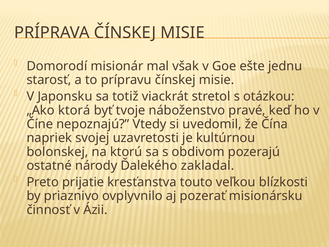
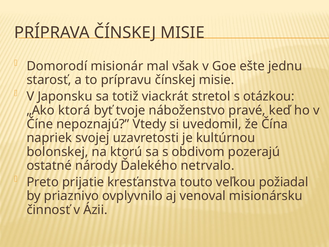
zakladal: zakladal -> netrvalo (208, 165)
blízkosti: blízkosti -> požiadal (284, 182)
pozerať: pozerať -> venoval (203, 196)
